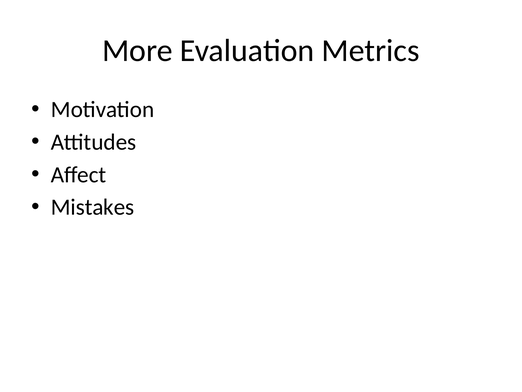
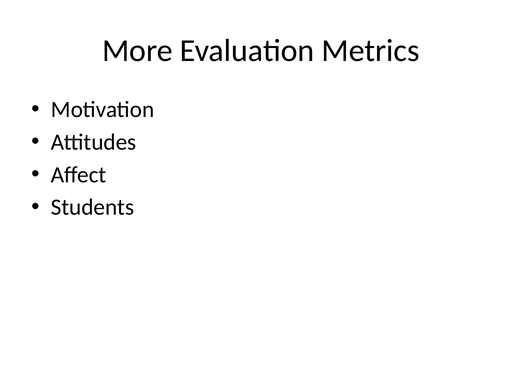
Mistakes: Mistakes -> Students (93, 207)
